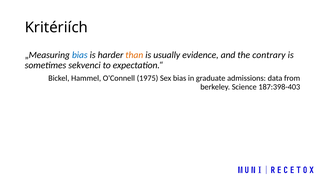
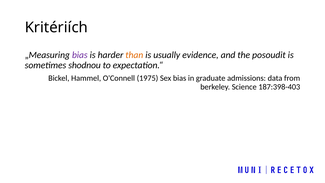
bias colour: blue -> purple (80, 55)
contrary: contrary -> posoudit (269, 55)
sekvenci: sekvenci -> shodnou (85, 65)
